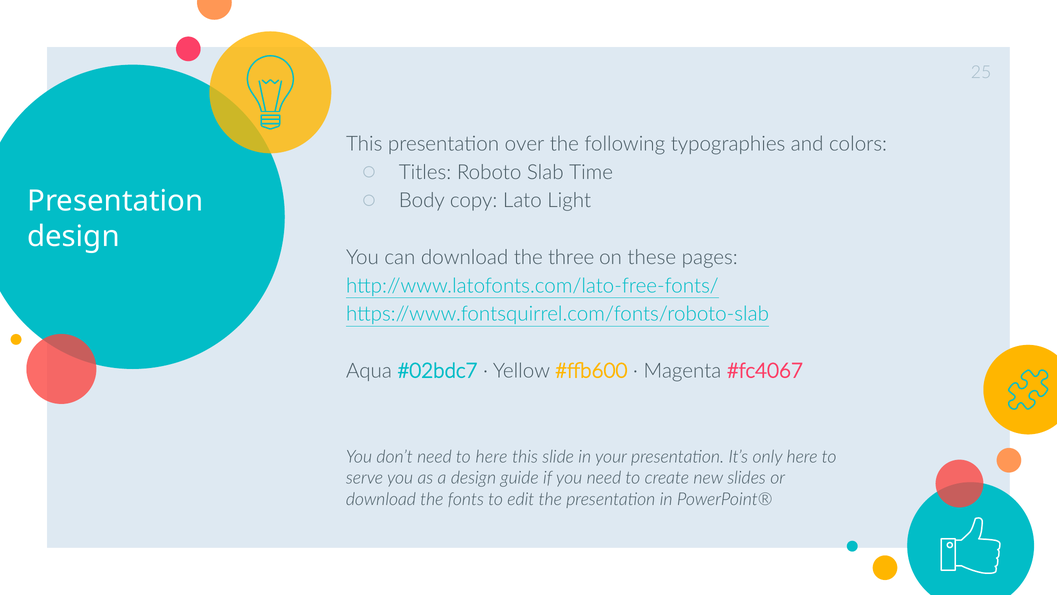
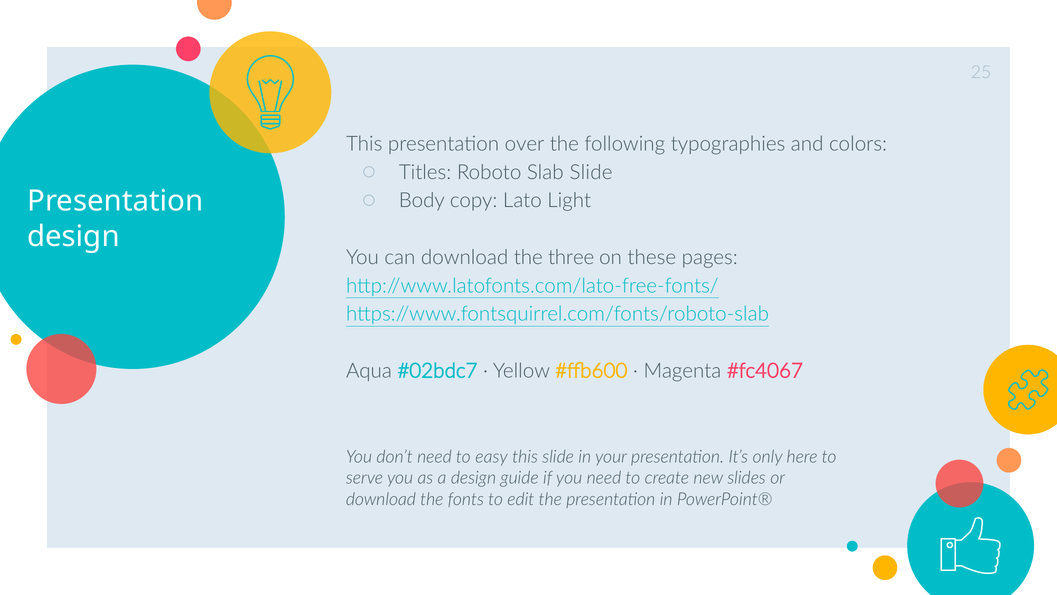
Slab Time: Time -> Slide (591, 172)
to here: here -> easy (492, 457)
